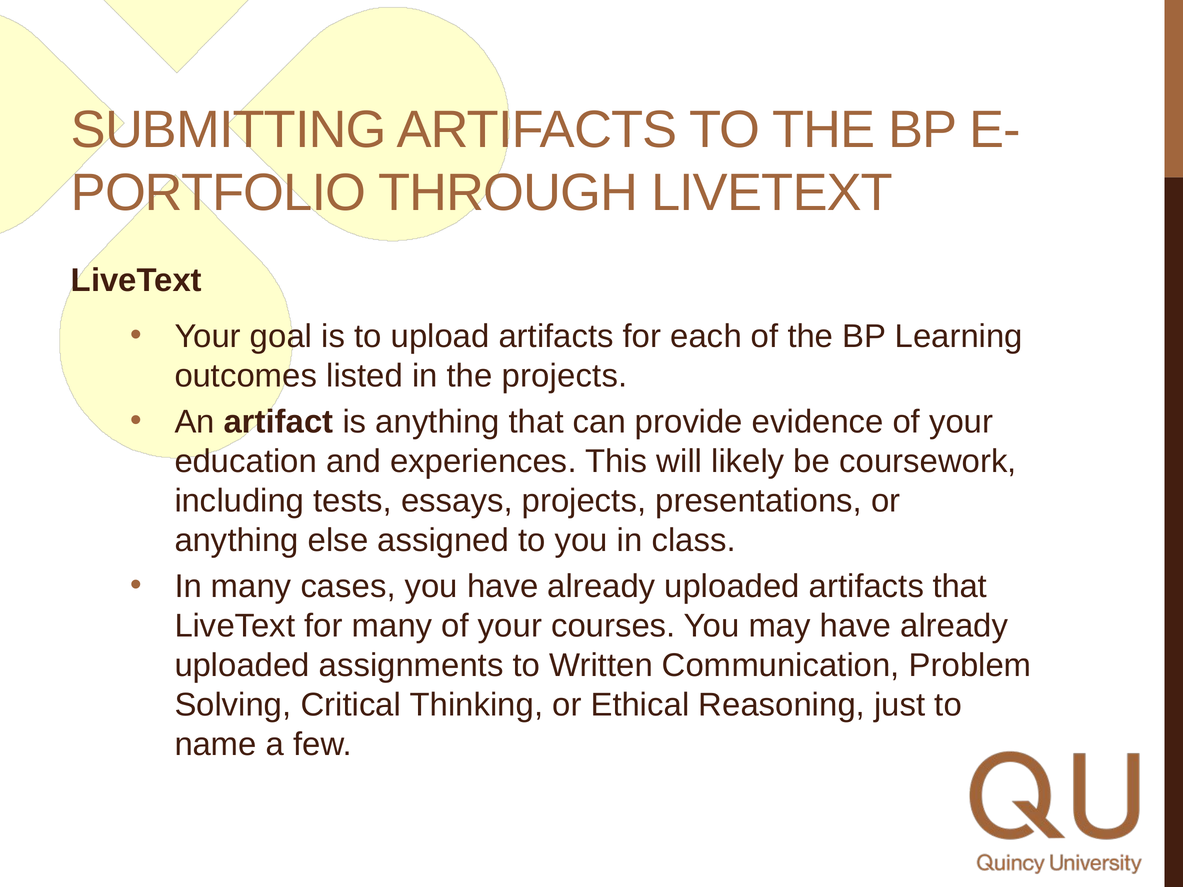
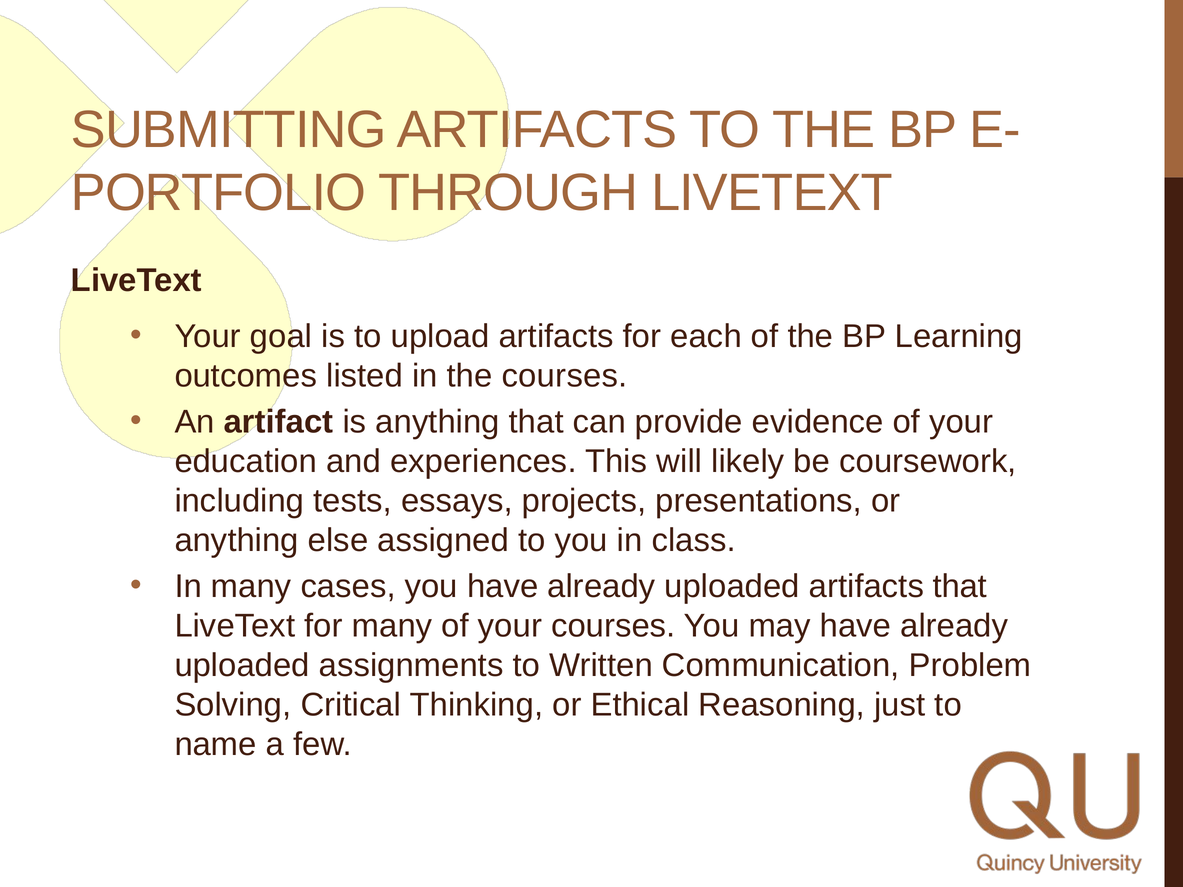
the projects: projects -> courses (565, 376)
